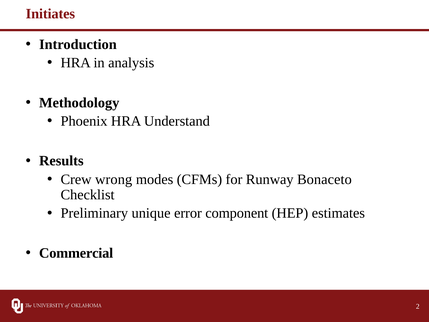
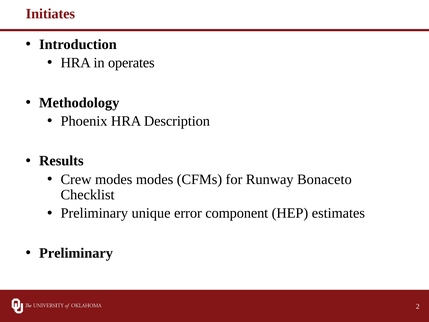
analysis: analysis -> operates (131, 63)
Understand: Understand -> Description (177, 121)
Crew wrong: wrong -> modes (114, 179)
Commercial: Commercial -> Preliminary (76, 253)
